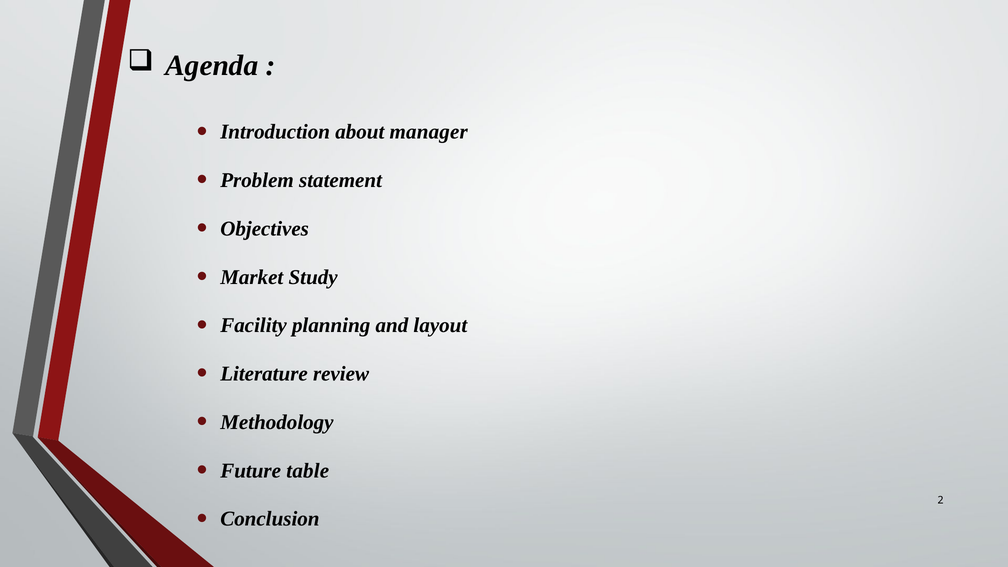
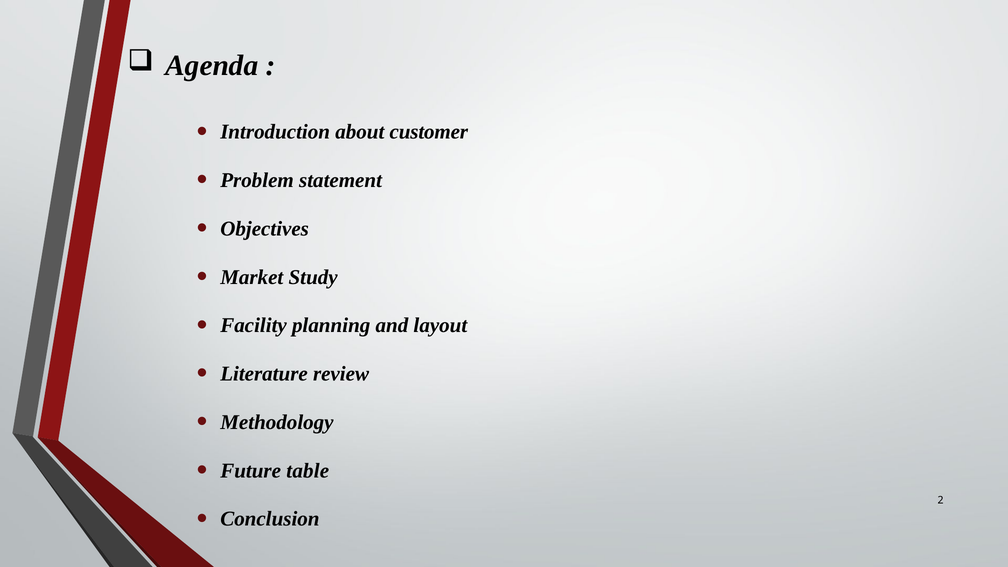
manager: manager -> customer (429, 132)
